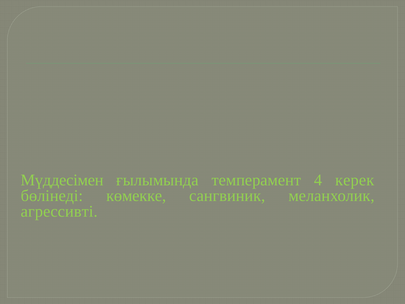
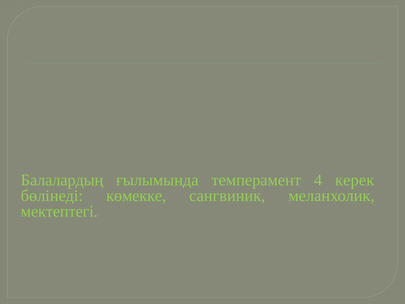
Мүддесімен: Мүддесімен -> Балалардың (62, 180)
агрессивті: агрессивті -> мектептегі (59, 211)
